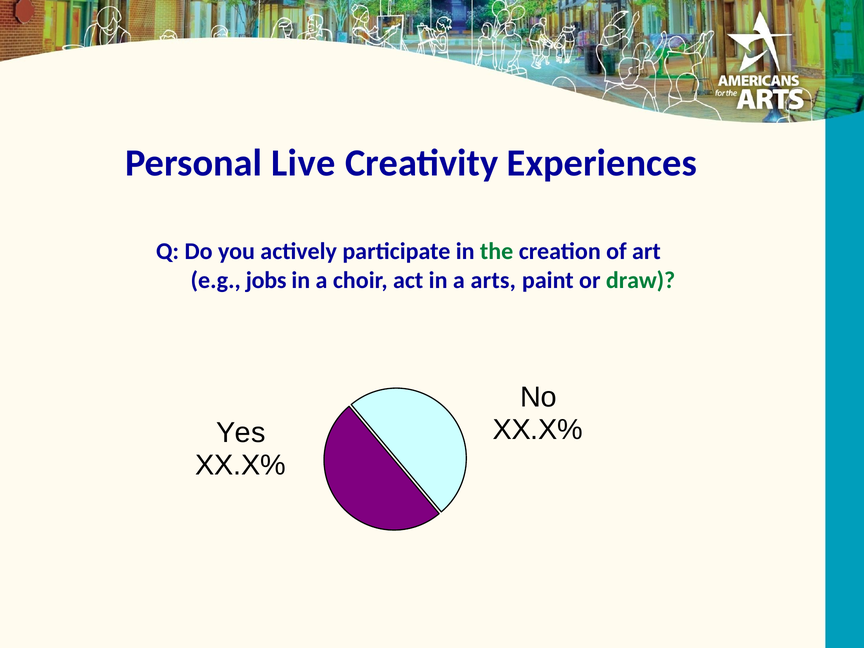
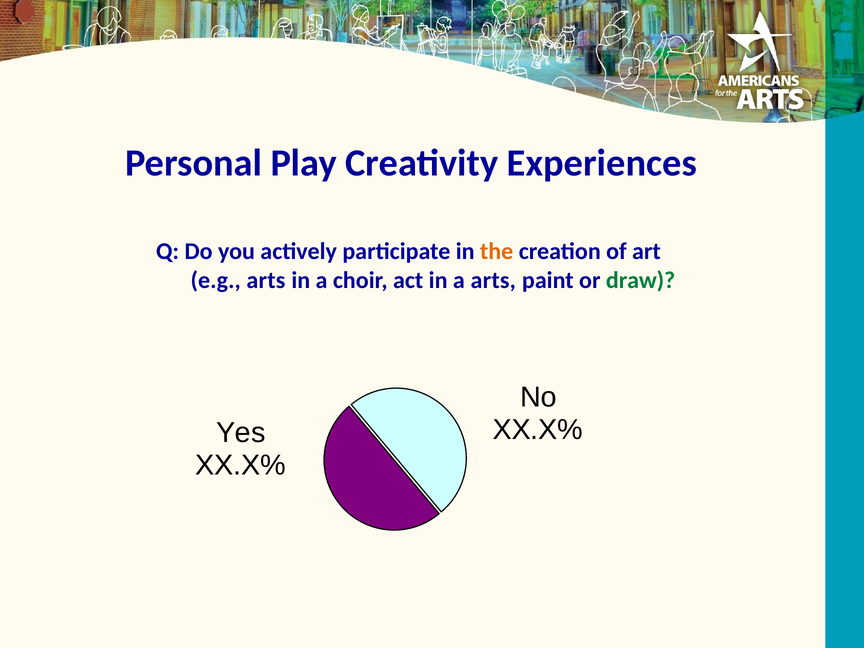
Live: Live -> Play (304, 163)
the colour: green -> orange (497, 251)
e.g jobs: jobs -> arts (266, 280)
